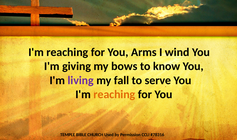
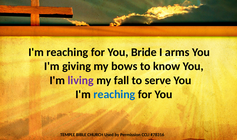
Arms: Arms -> Bride (144, 52)
wind: wind -> arms (177, 52)
reaching colour: orange -> blue (114, 95)
